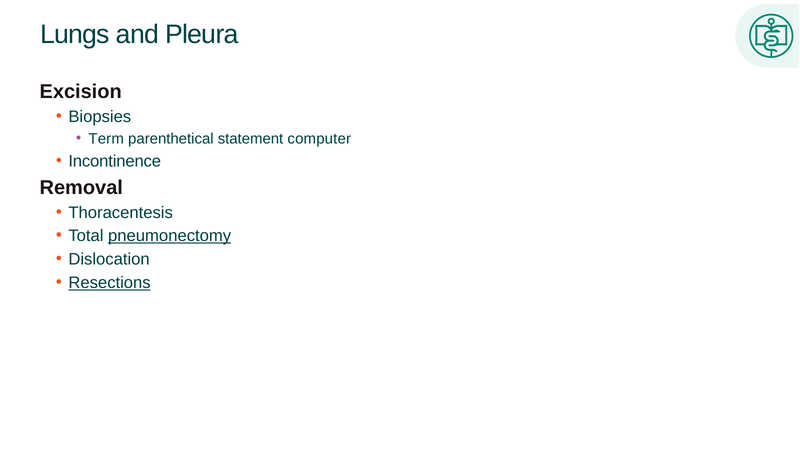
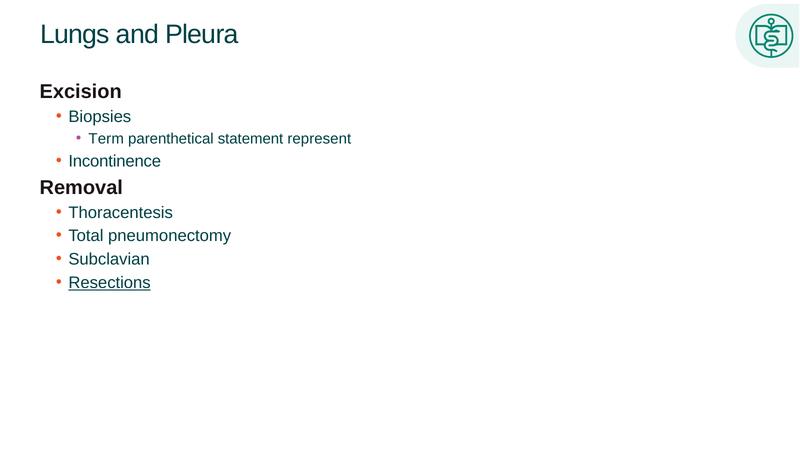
computer: computer -> represent (319, 139)
pneumonectomy underline: present -> none (170, 236)
Dislocation: Dislocation -> Subclavian (109, 259)
